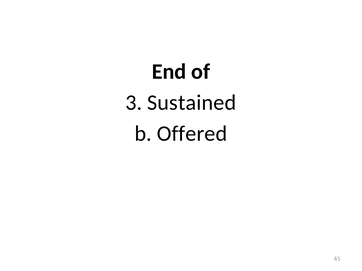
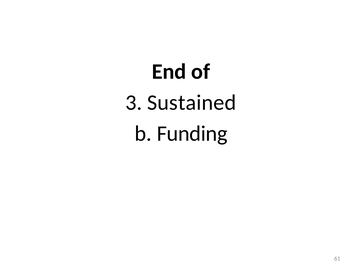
Offered: Offered -> Funding (192, 134)
